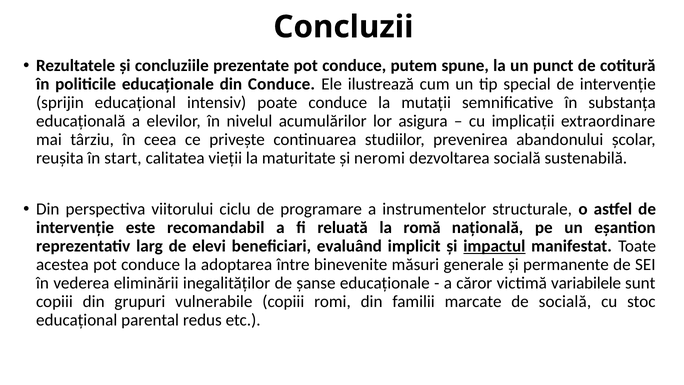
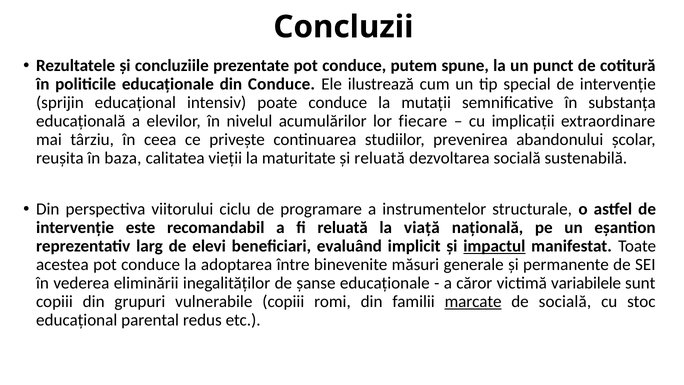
asigura: asigura -> fiecare (423, 121)
start: start -> baza (123, 158)
și neromi: neromi -> reluată (380, 158)
romă: romă -> viață (422, 228)
marcate underline: none -> present (473, 301)
